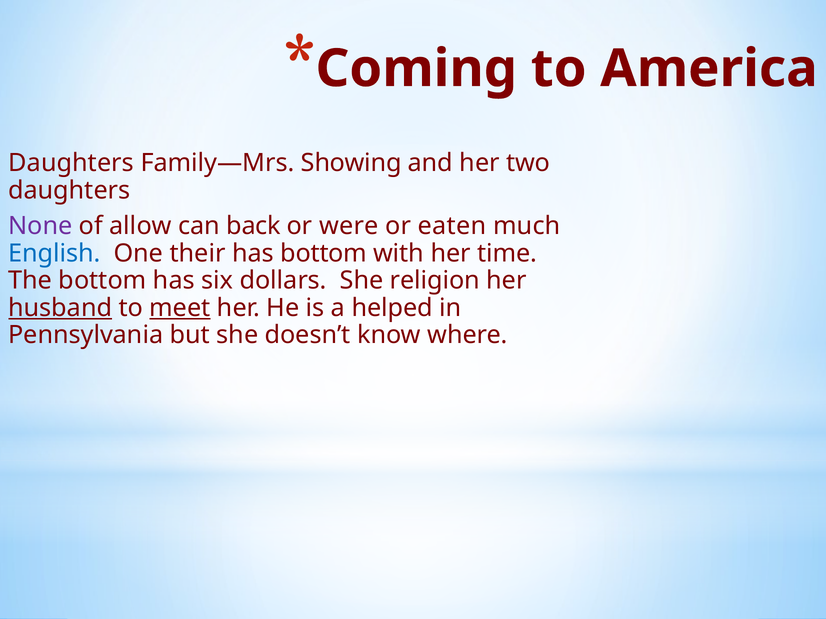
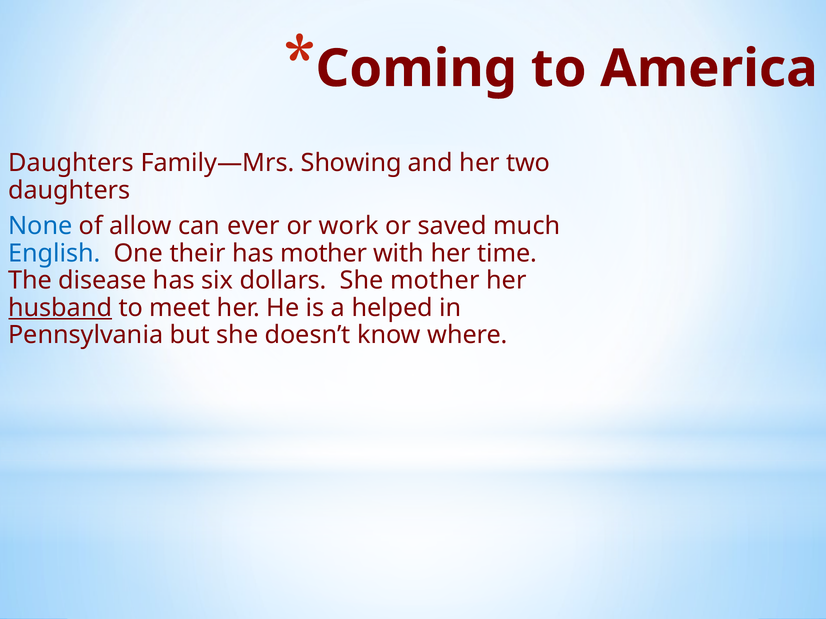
None colour: purple -> blue (40, 226)
back: back -> ever (253, 226)
were: were -> work (349, 226)
eaten: eaten -> saved (452, 226)
has bottom: bottom -> mother (324, 254)
The bottom: bottom -> disease (103, 281)
She religion: religion -> mother (435, 281)
meet underline: present -> none (180, 308)
